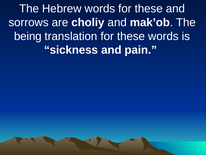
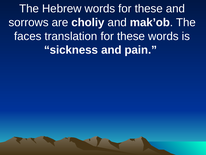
being: being -> faces (28, 36)
